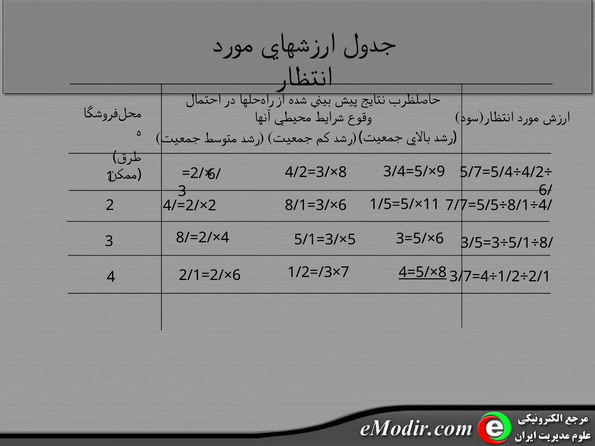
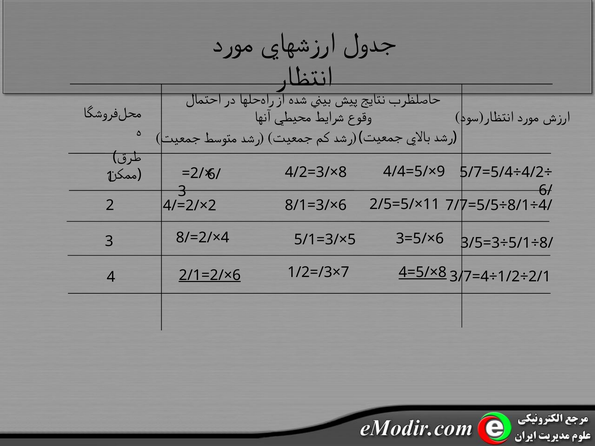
3/4=5/×9: 3/4=5/×9 -> 4/4=5/×9 (414, 172)
1/5=5/×11: 1/5=5/×11 -> 2/5=5/×11 (405, 204)
2/1=2/×6 underline: none -> present (210, 275)
